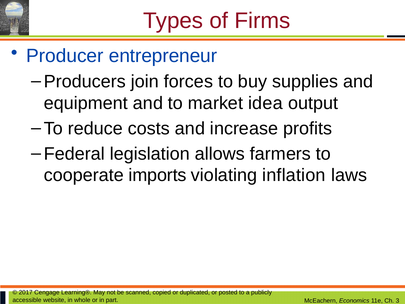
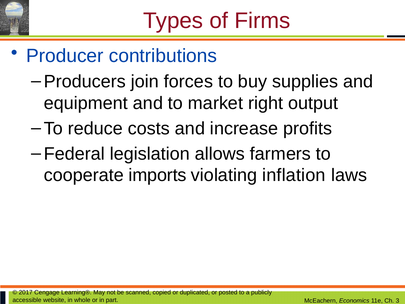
entrepreneur: entrepreneur -> contributions (163, 56)
idea: idea -> right (266, 103)
